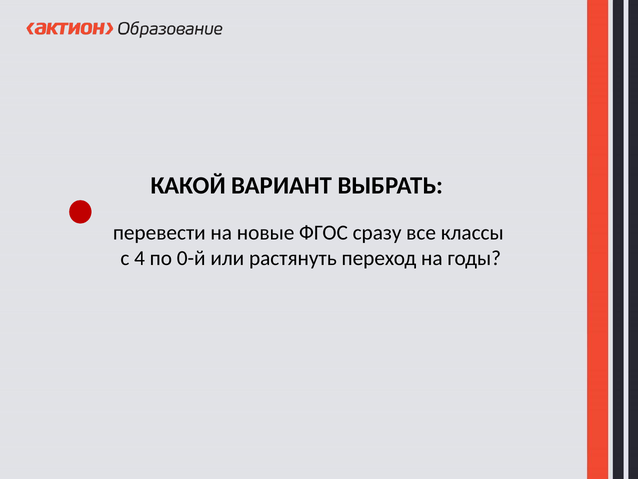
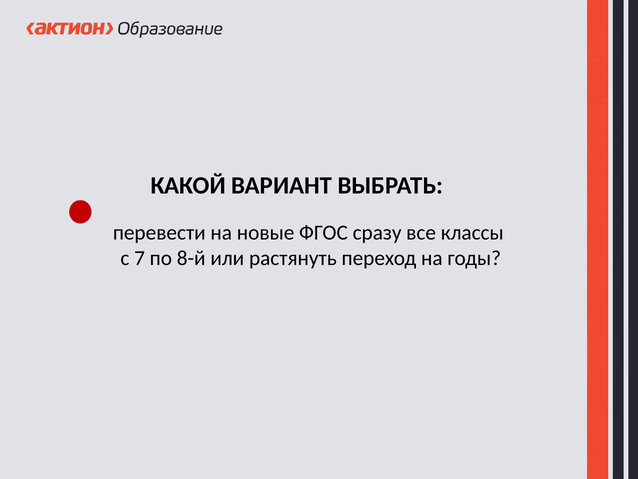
4: 4 -> 7 (140, 258)
0-й: 0-й -> 8-й (191, 258)
